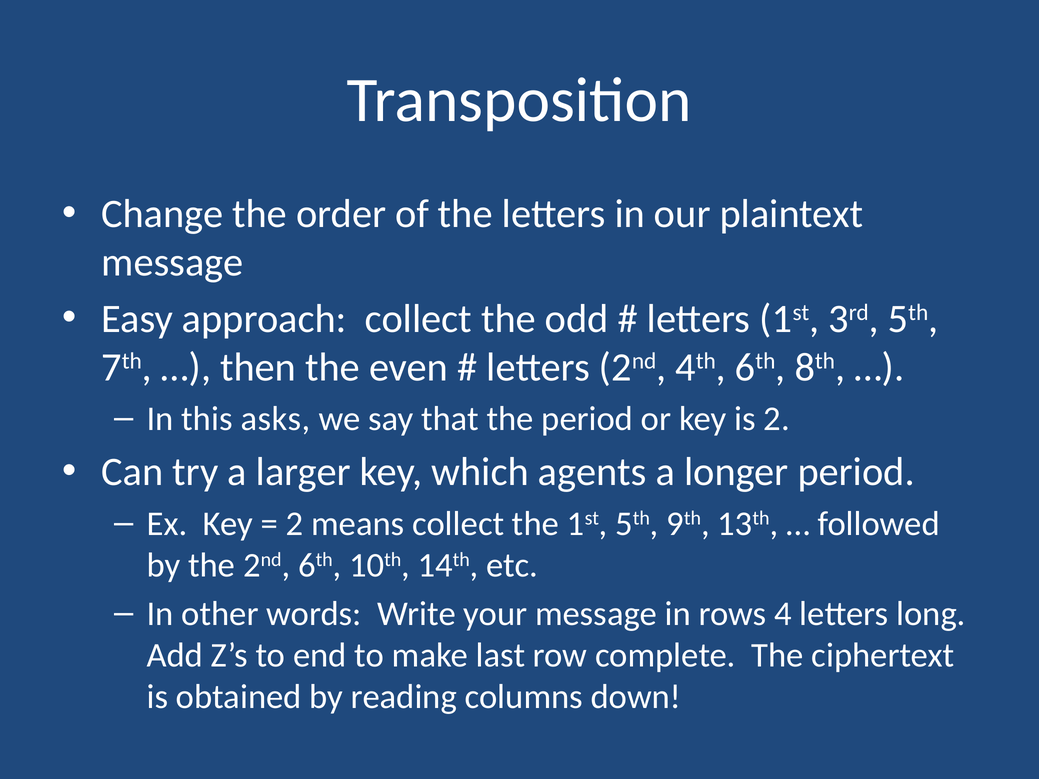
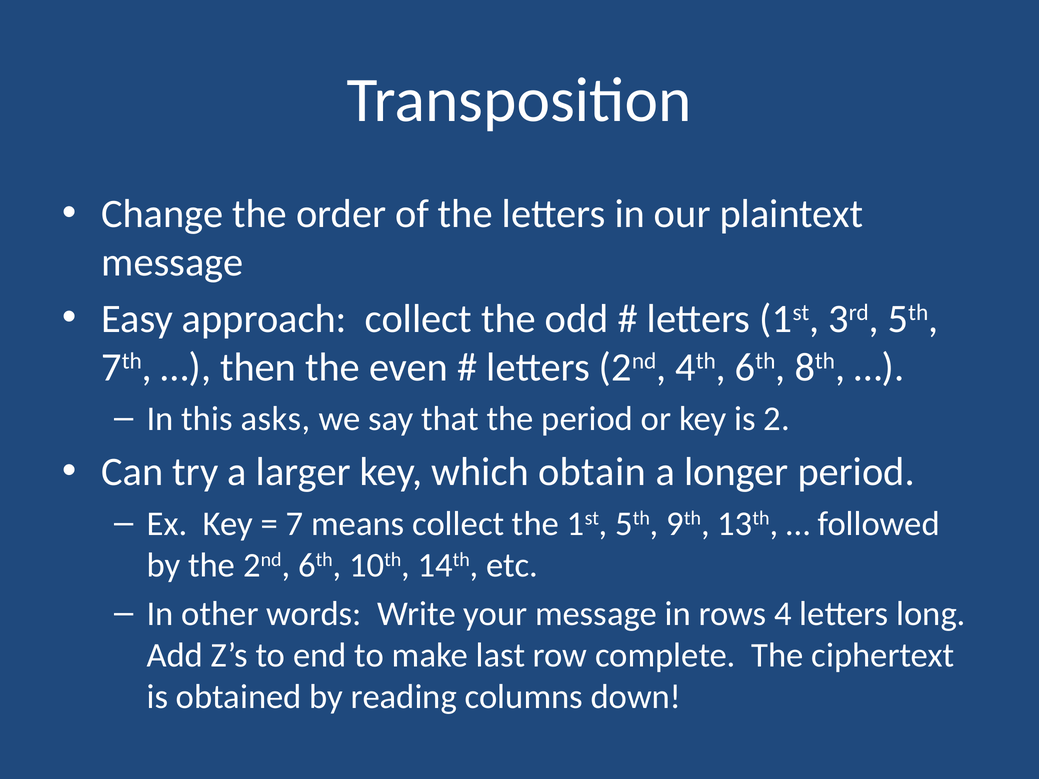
agents: agents -> obtain (592, 472)
2: 2 -> 7 (295, 524)
